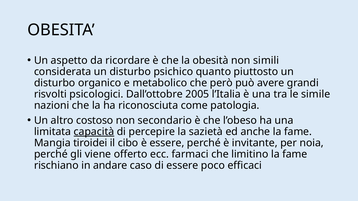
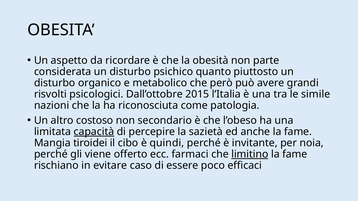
simili: simili -> parte (266, 61)
2005: 2005 -> 2015 (197, 94)
è essere: essere -> quindi (167, 143)
limitino underline: none -> present (250, 154)
andare: andare -> evitare (110, 166)
